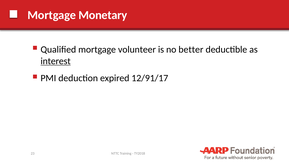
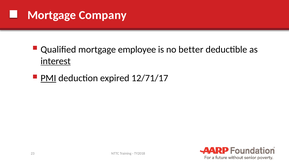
Monetary: Monetary -> Company (103, 15)
volunteer: volunteer -> employee (137, 49)
PMI underline: none -> present (48, 78)
12/91/17: 12/91/17 -> 12/71/17 (150, 78)
